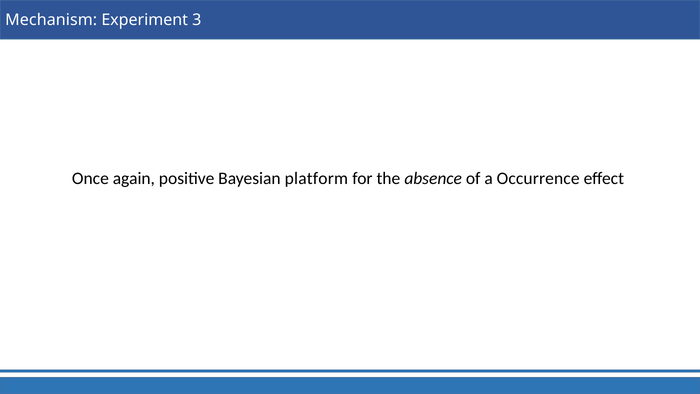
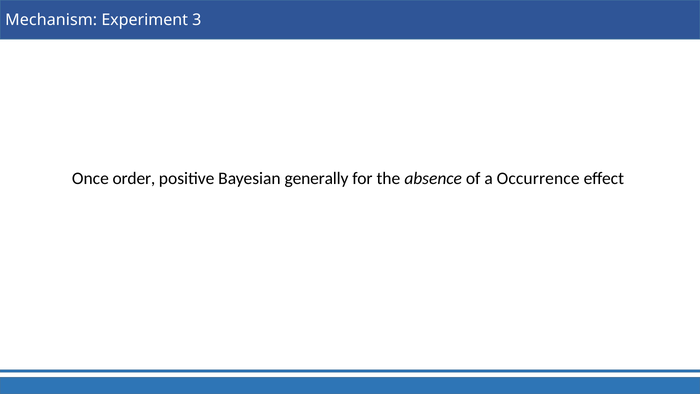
again: again -> order (134, 178)
platform: platform -> generally (317, 178)
